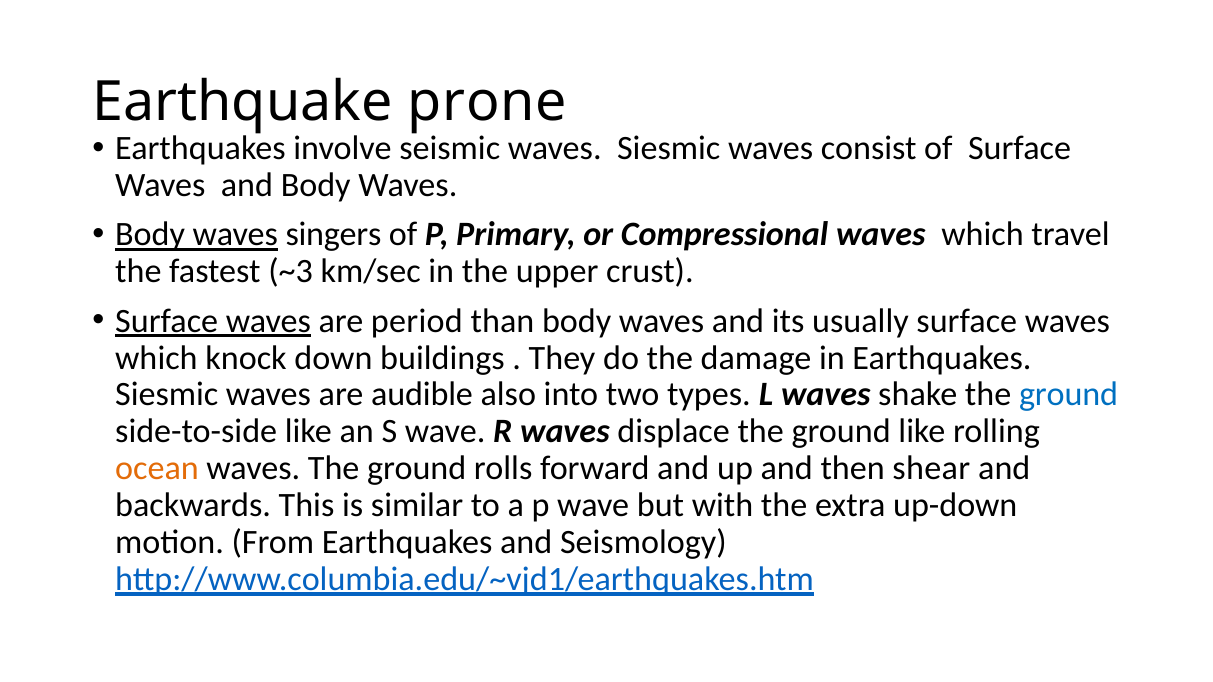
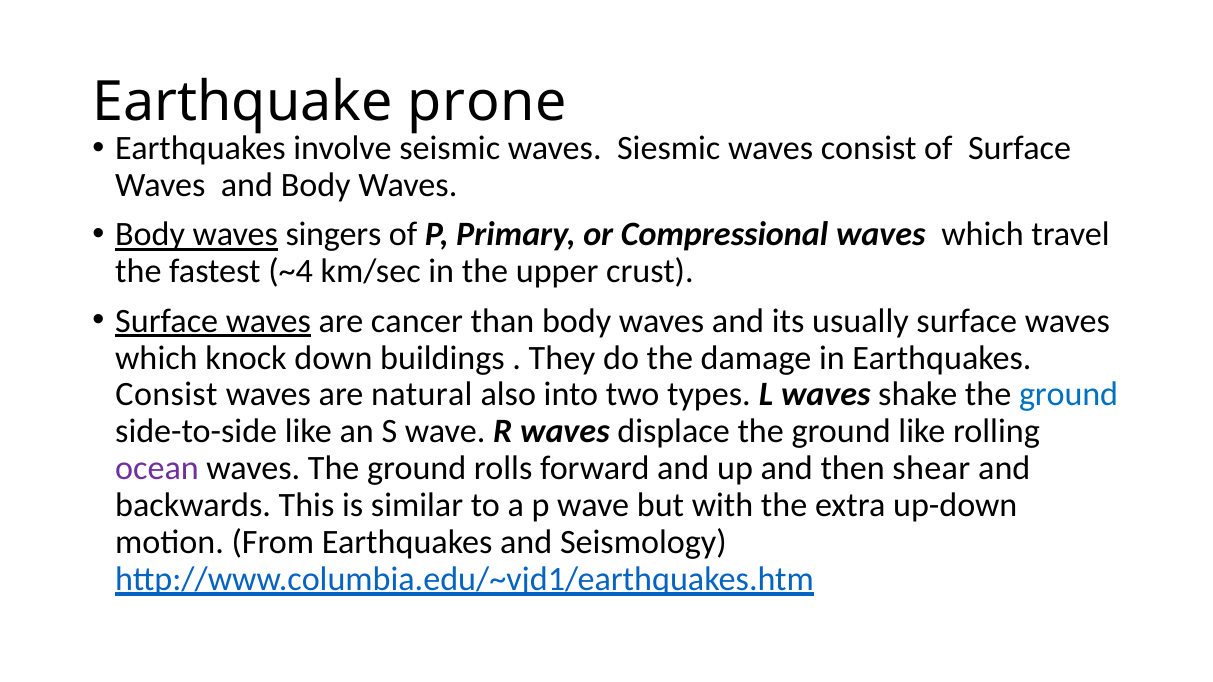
~3: ~3 -> ~4 (291, 272)
period: period -> cancer (417, 321)
Siesmic: Siesmic -> Consist (167, 395)
audible: audible -> natural (422, 395)
ocean colour: orange -> purple (157, 469)
